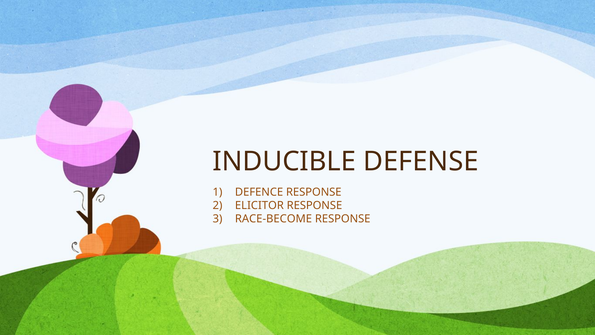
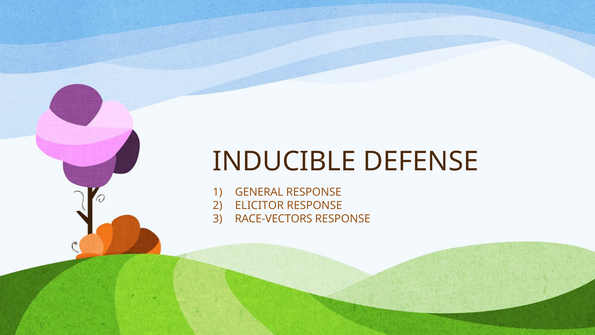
DEFENCE: DEFENCE -> GENERAL (259, 192)
RACE-BECOME: RACE-BECOME -> RACE-VECTORS (274, 219)
